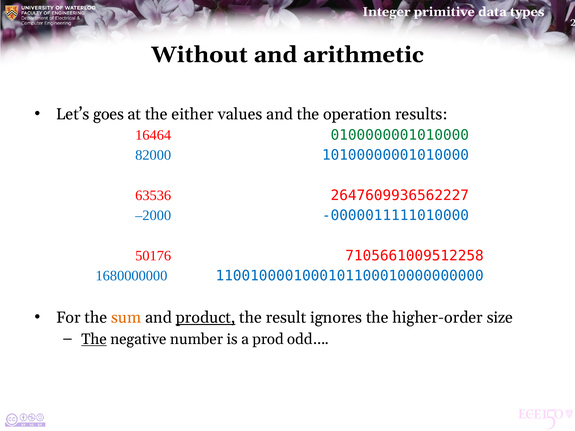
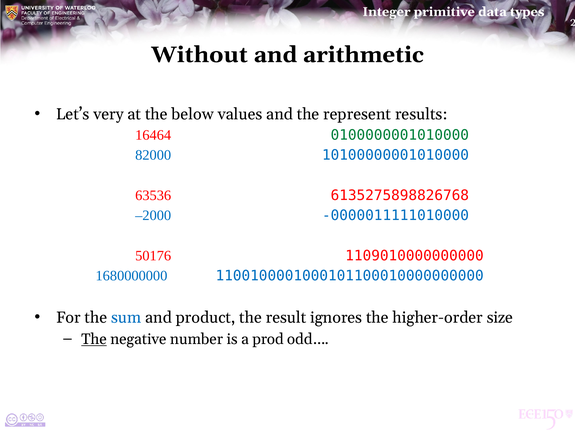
goes: goes -> very (108, 114)
either: either -> below (193, 114)
operation: operation -> represent (357, 114)
2647609936562227: 2647609936562227 -> 6135275898826768 (400, 196)
7105661009512258: 7105661009512258 -> 1109010000000000 (415, 256)
sum colour: orange -> blue (126, 318)
product underline: present -> none (206, 318)
